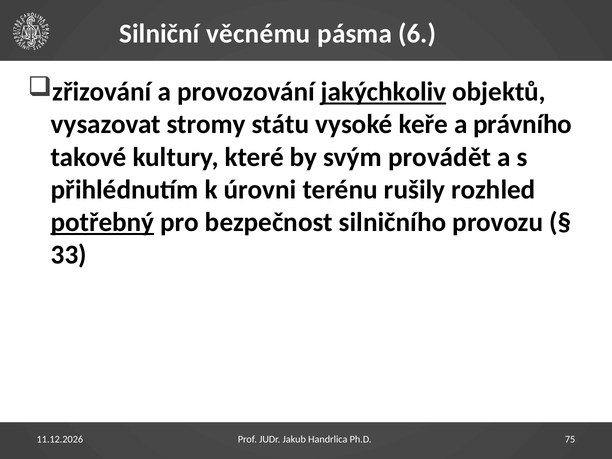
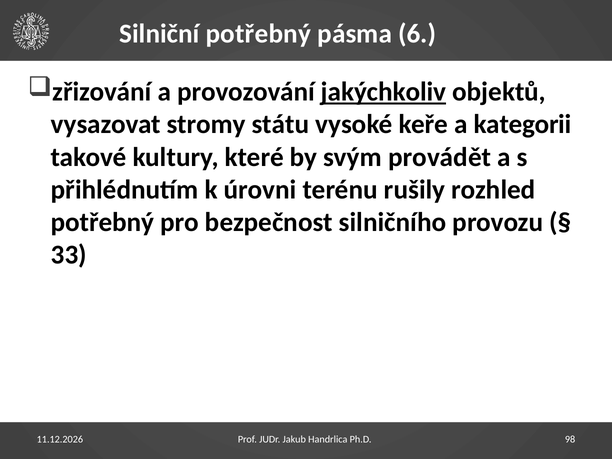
Silniční věcnému: věcnému -> potřebný (258, 34)
právního: právního -> kategorii (523, 124)
potřebný underline: present -> none (102, 222)
75: 75 -> 98 (570, 439)
